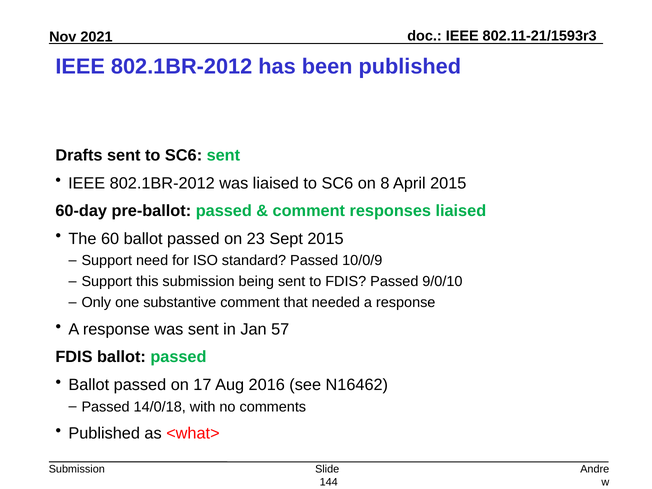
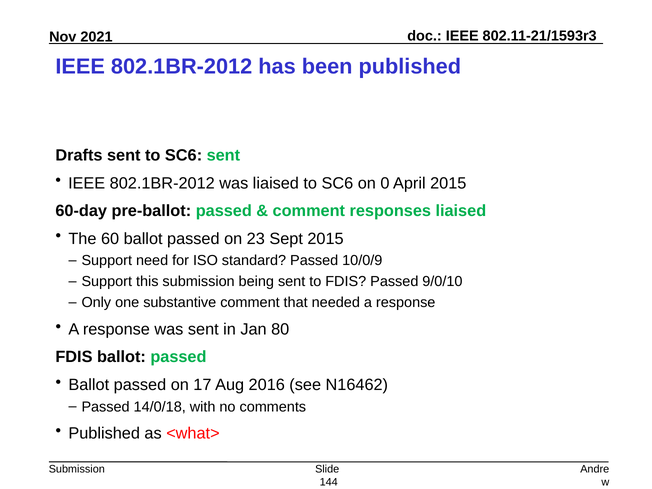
8: 8 -> 0 (385, 183)
57: 57 -> 80 (280, 329)
